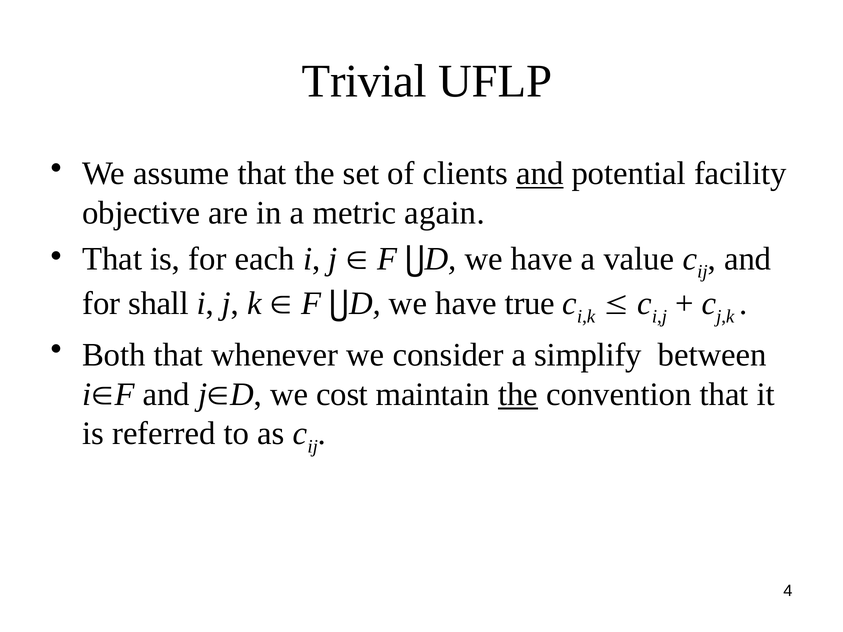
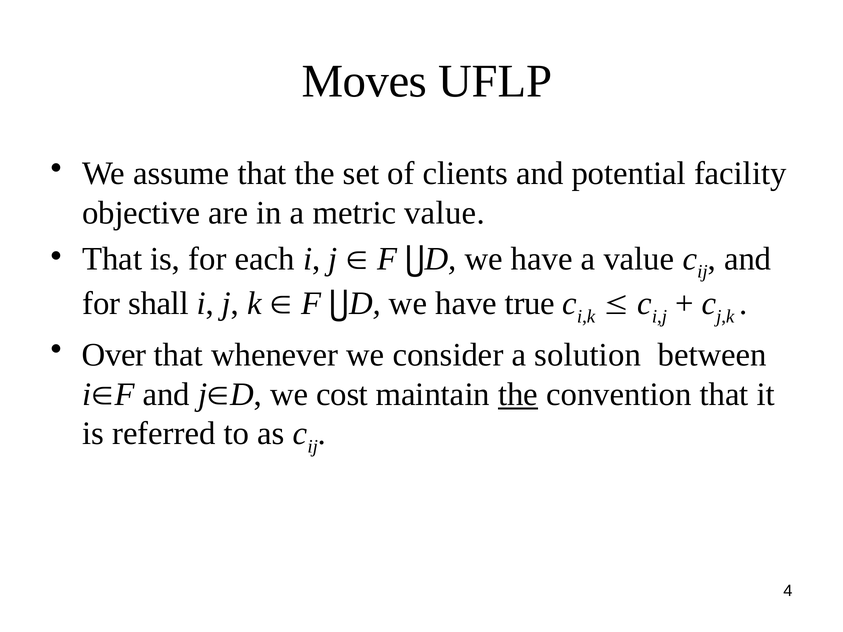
Trivial: Trivial -> Moves (364, 81)
and underline: present -> none (540, 174)
metric again: again -> value (445, 213)
Both: Both -> Over (114, 355)
simplify: simplify -> solution (588, 355)
